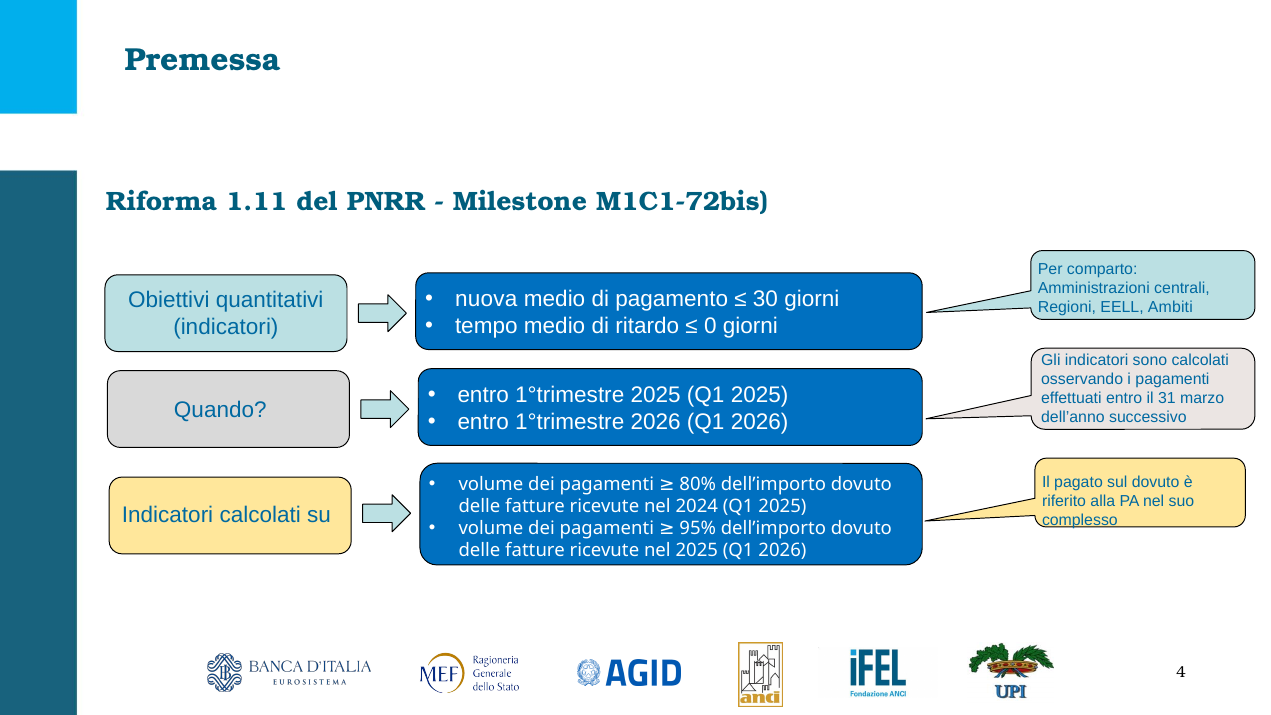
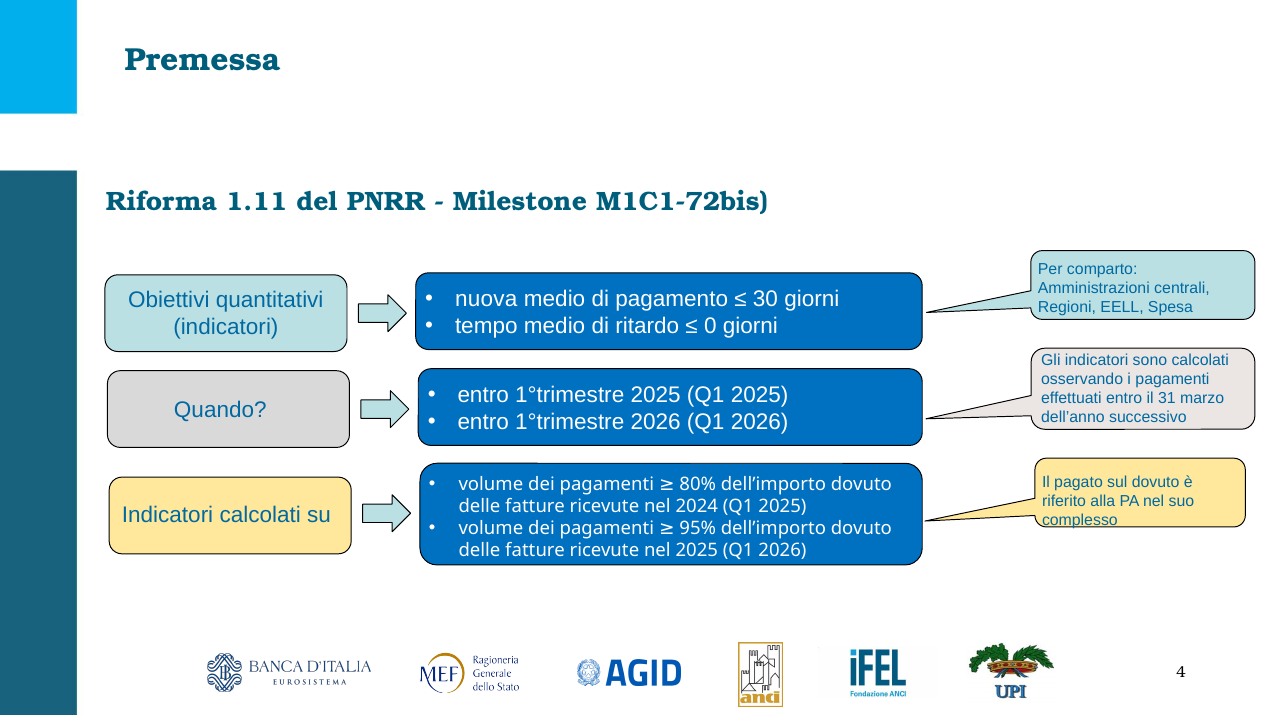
Ambiti: Ambiti -> Spesa (1170, 308)
